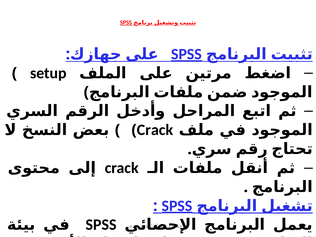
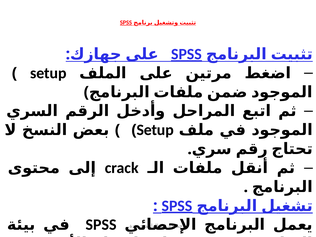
Crack: Crack -> Setup (155, 130)
